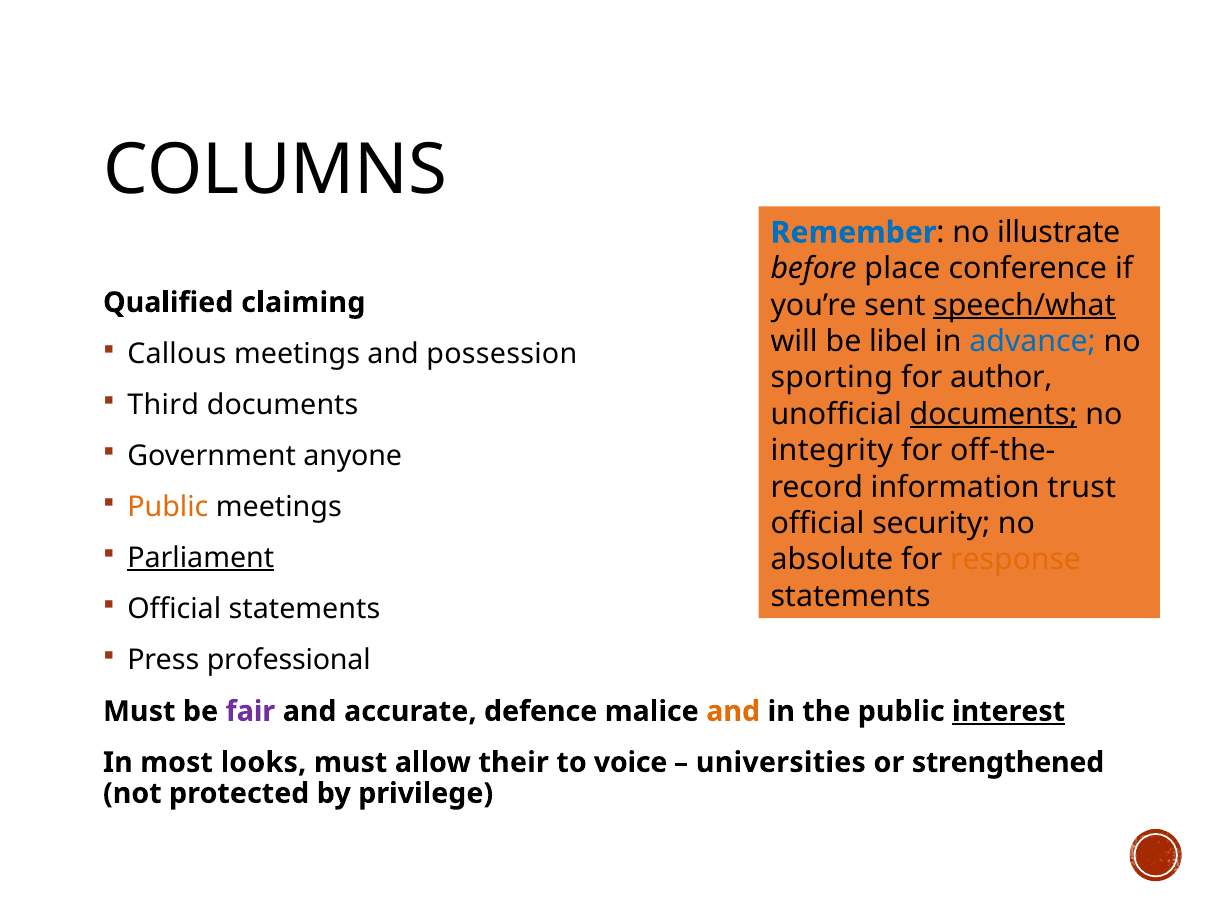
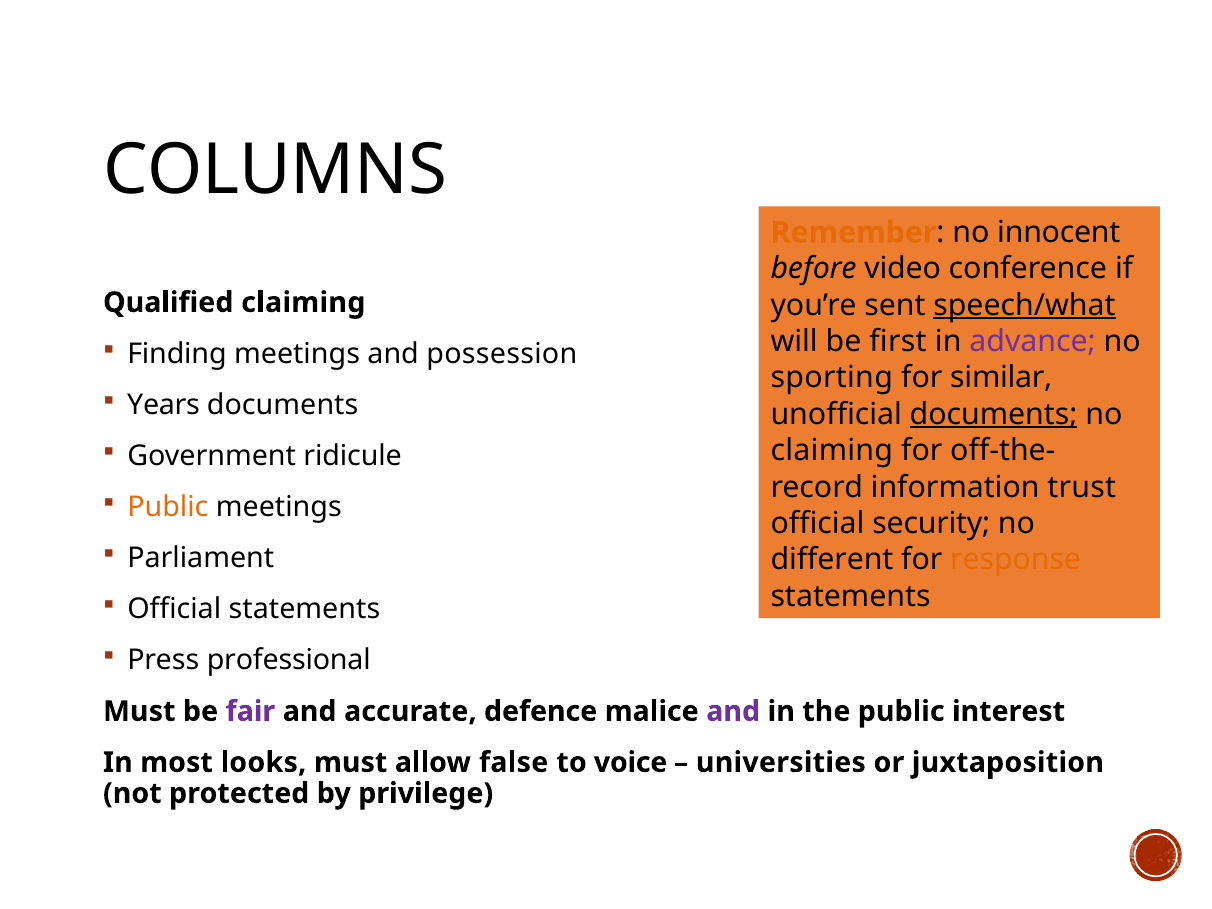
Remember colour: blue -> orange (854, 233)
illustrate: illustrate -> innocent (1059, 233)
place: place -> video (903, 269)
libel: libel -> first (898, 342)
advance colour: blue -> purple (1033, 342)
Callous: Callous -> Finding (177, 354)
author: author -> similar (1001, 378)
Third: Third -> Years (164, 405)
integrity: integrity -> claiming (832, 451)
anyone: anyone -> ridicule (353, 456)
Parliament underline: present -> none (201, 558)
absolute: absolute -> different (832, 560)
and colour: orange -> purple (733, 711)
interest underline: present -> none (1009, 711)
their: their -> false (514, 762)
strengthened: strengthened -> juxtaposition (1008, 762)
